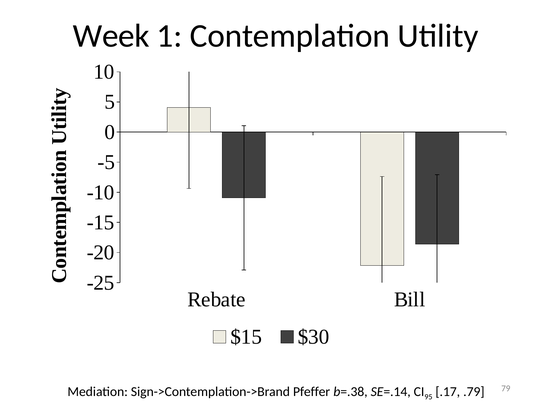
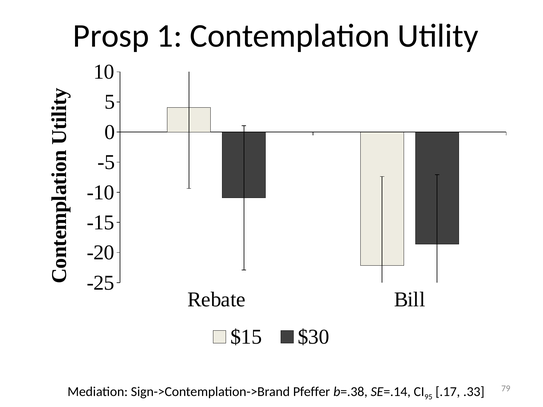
Week: Week -> Prosp (111, 36)
.79: .79 -> .33 (474, 392)
